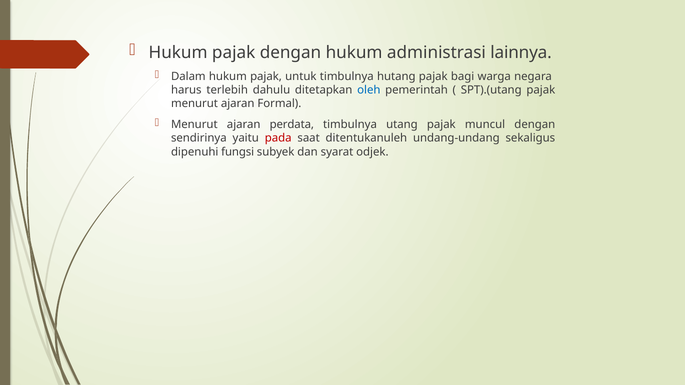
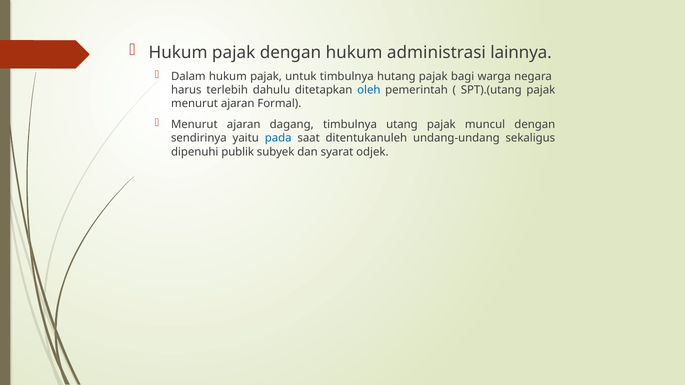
perdata: perdata -> dagang (292, 125)
pada colour: red -> blue (278, 138)
fungsi: fungsi -> publik (238, 152)
